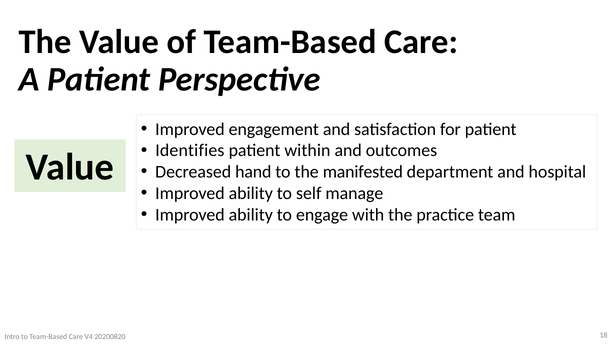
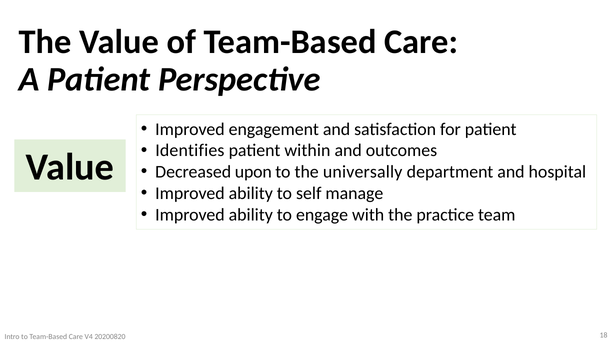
hand: hand -> upon (253, 172)
manifested: manifested -> universally (363, 172)
